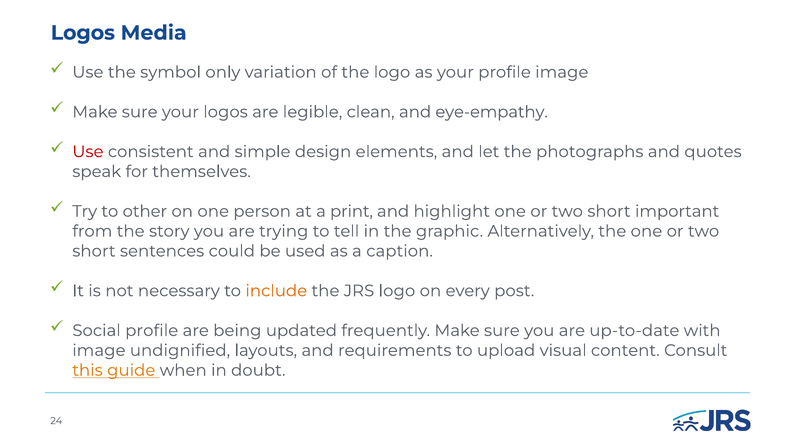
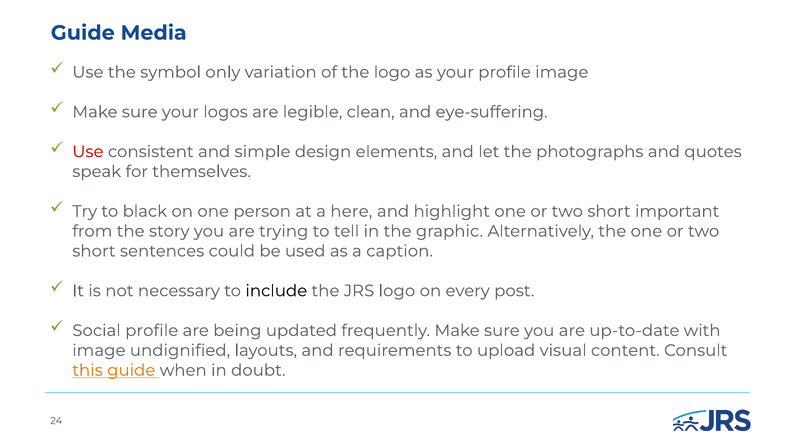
Logos: Logos -> Guide (83, 33)
eye-empathy: eye-empathy -> eye-suffering (492, 112)
other: other -> black (145, 211)
print: print -> here (351, 211)
include colour: orange -> black (276, 291)
